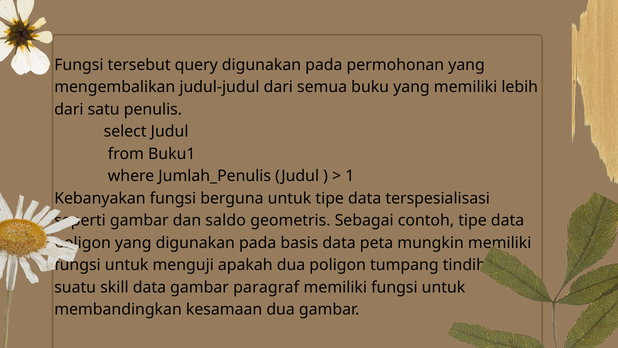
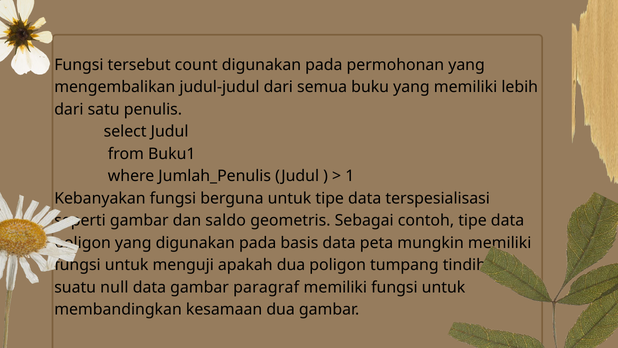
query: query -> count (196, 65)
skill: skill -> null (114, 287)
